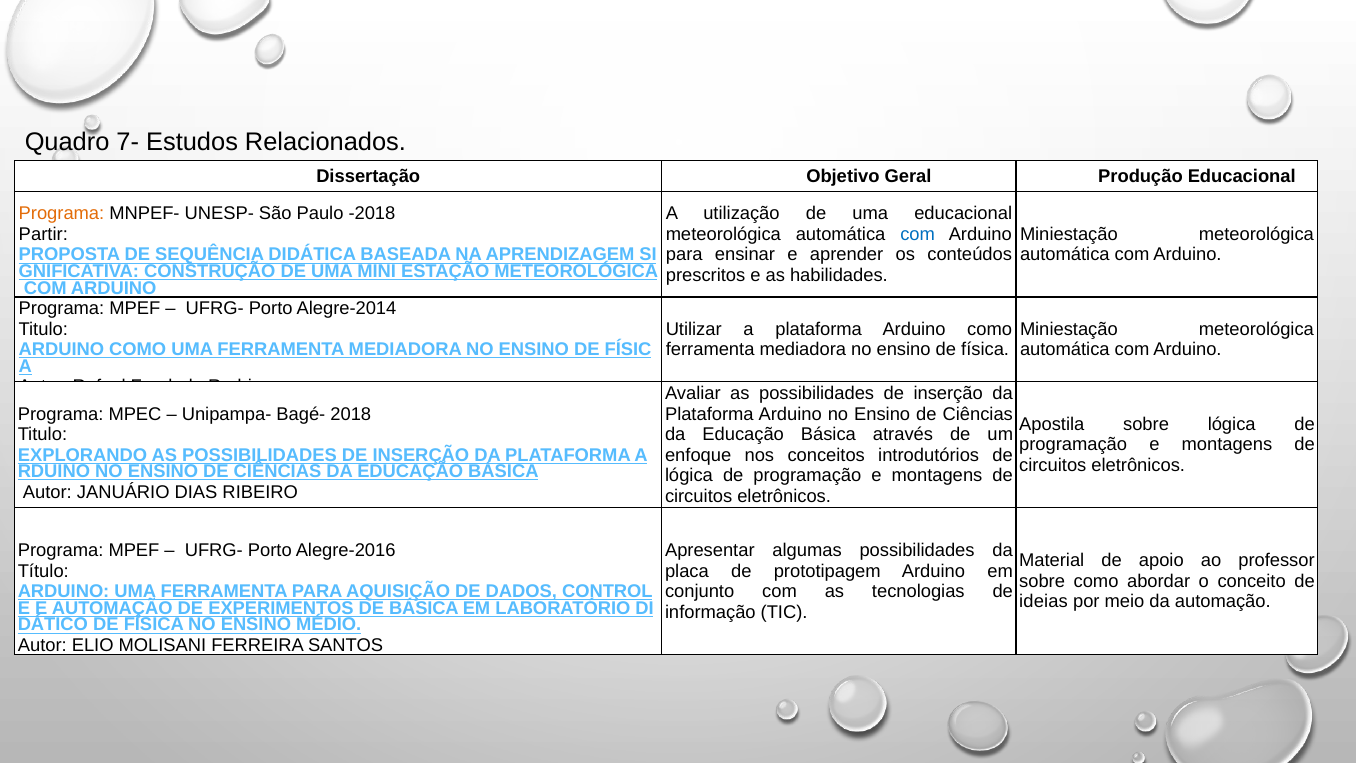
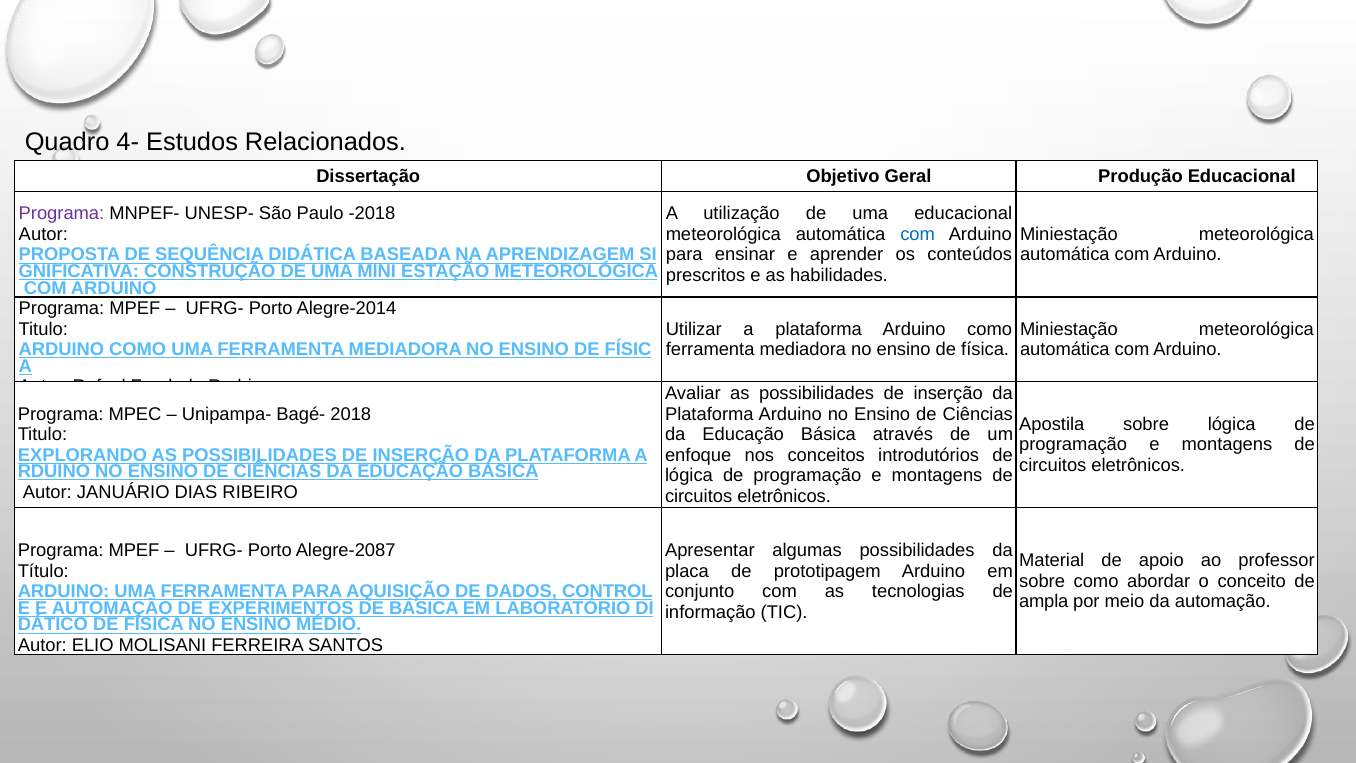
7-: 7- -> 4- (128, 142)
Programa colour: orange -> purple (62, 214)
Partir: Partir -> Autor (43, 234)
Alegre-2016: Alegre-2016 -> Alegre-2087 (346, 550)
ideias: ideias -> ampla (1044, 602)
